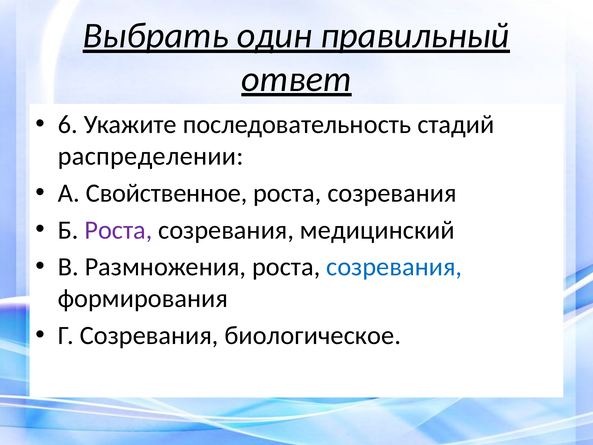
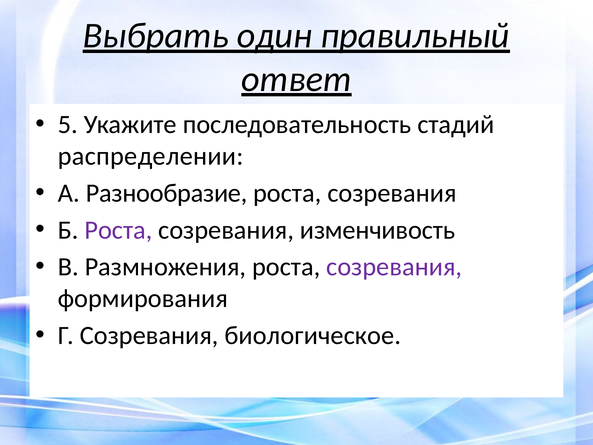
6: 6 -> 5 (68, 124)
Свойственное: Свойственное -> Разнообразие (167, 193)
медицинский: медицинский -> изменчивость (378, 230)
созревания colour: blue -> purple (394, 267)
